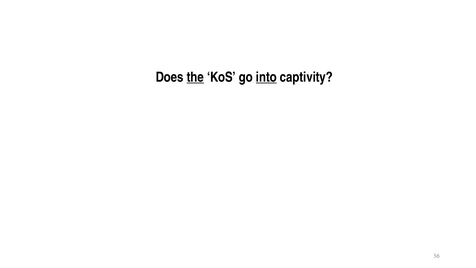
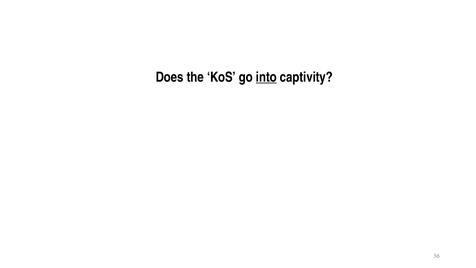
the underline: present -> none (195, 77)
